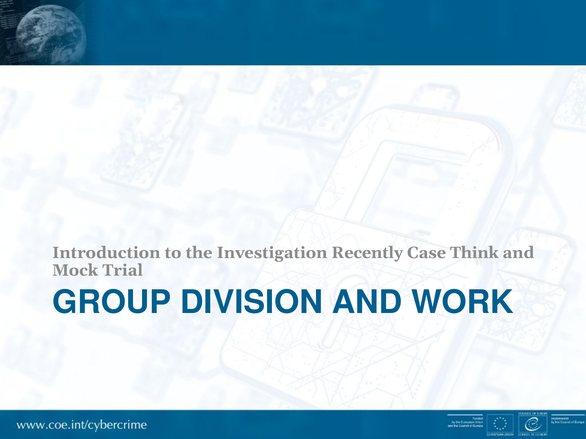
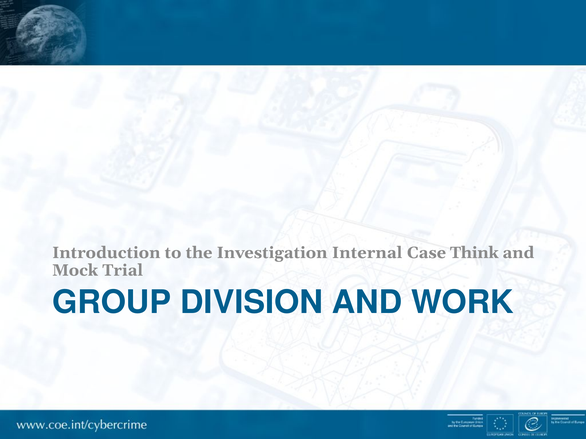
Recently: Recently -> Internal (367, 253)
